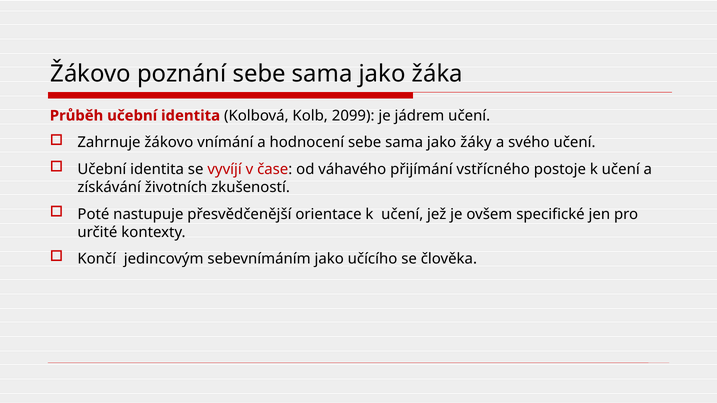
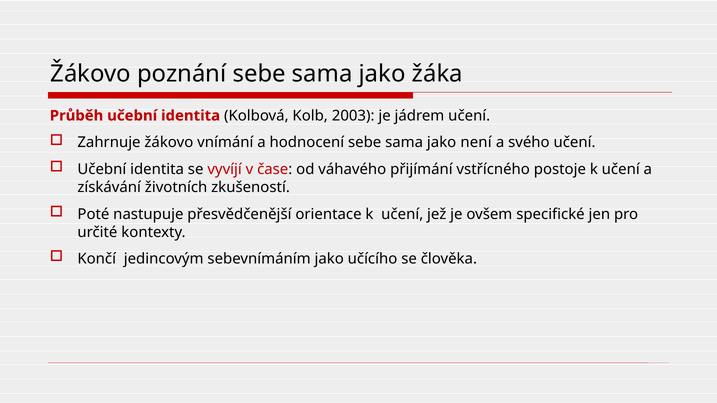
2099: 2099 -> 2003 (353, 116)
žáky: žáky -> není (476, 143)
